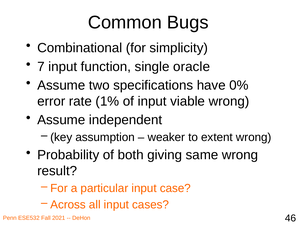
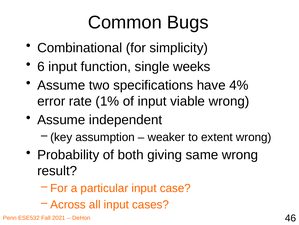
7: 7 -> 6 (41, 66)
oracle: oracle -> weeks (192, 66)
0%: 0% -> 4% (239, 85)
